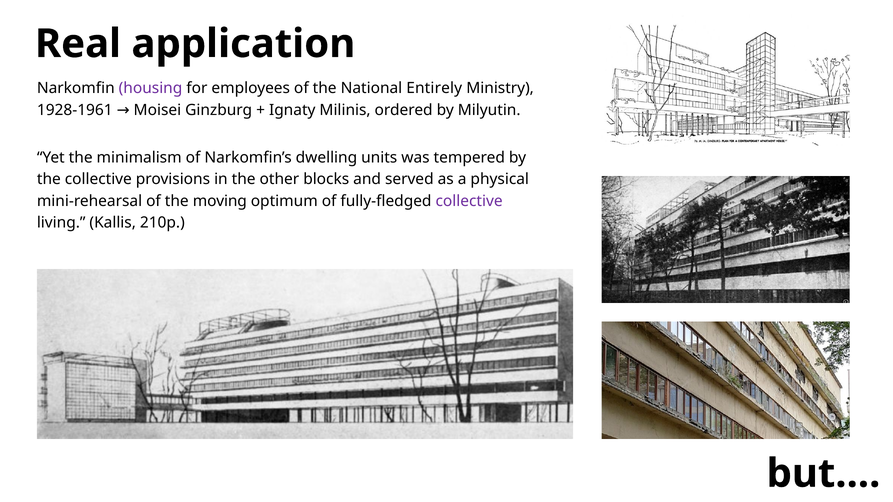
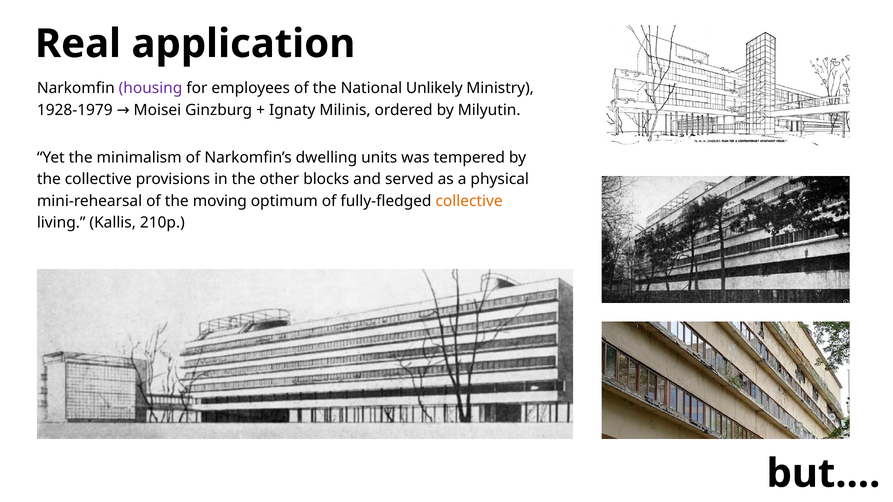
Entirely: Entirely -> Unlikely (434, 88)
1928-1961: 1928-1961 -> 1928-1979 (75, 110)
collective colour: purple -> orange (469, 201)
